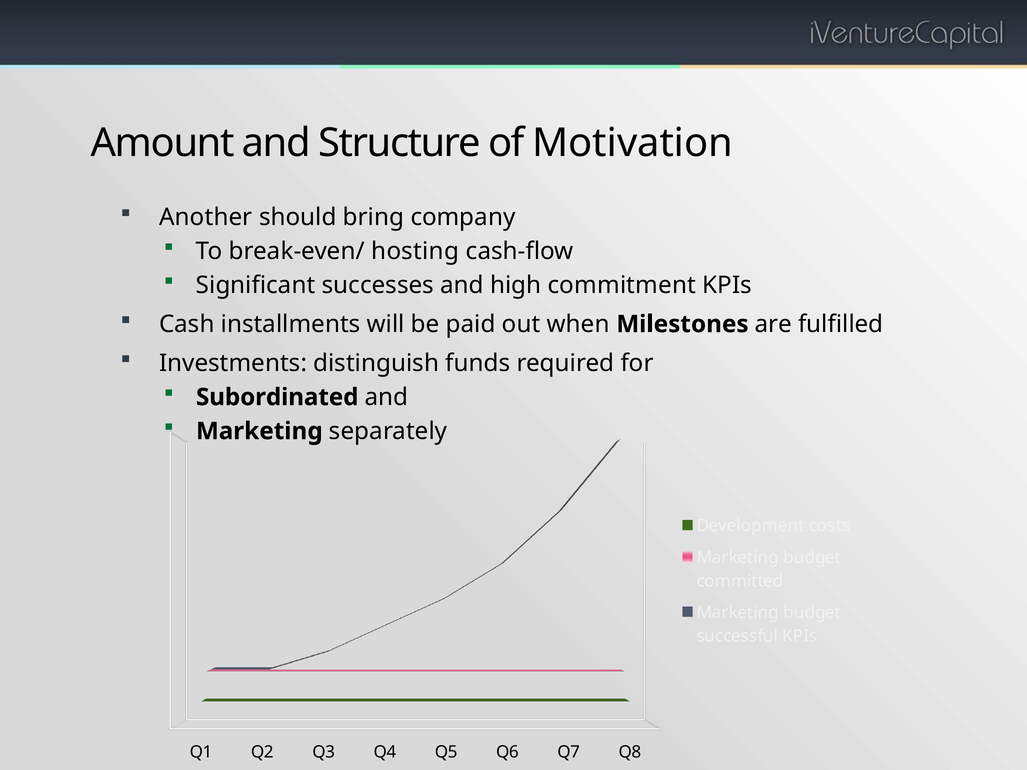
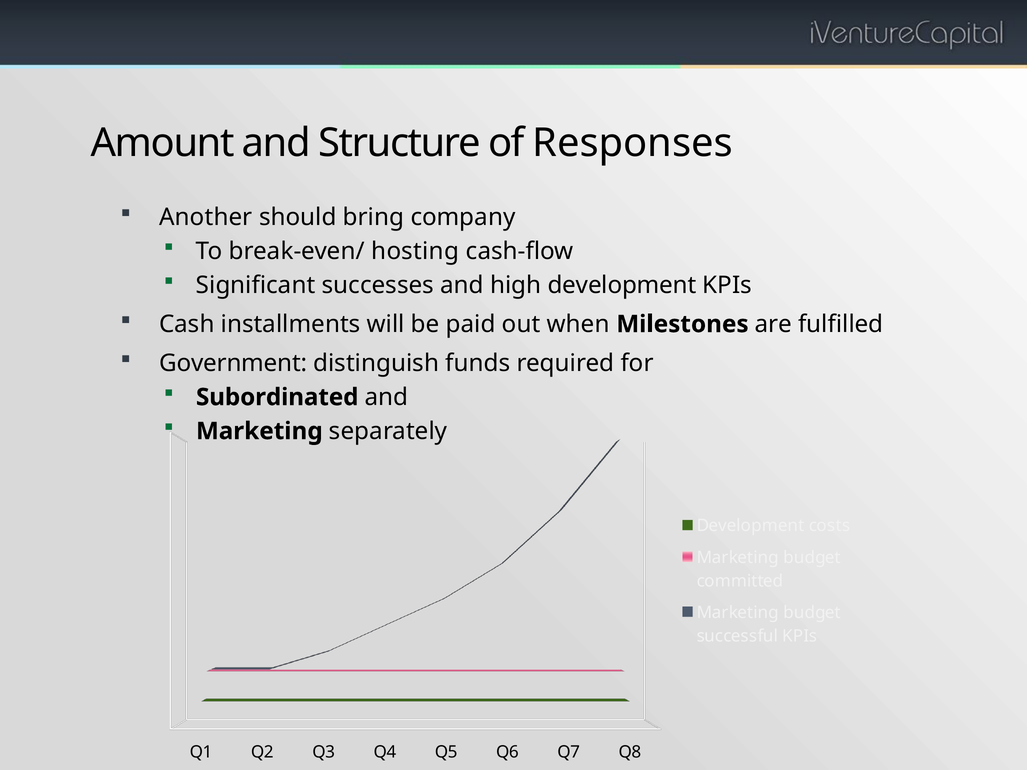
Motivation: Motivation -> Responses (633, 143)
high commitment: commitment -> development (622, 285)
Investments: Investments -> Government (233, 363)
